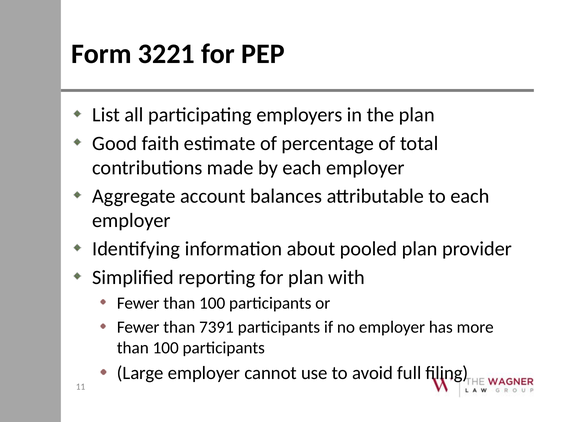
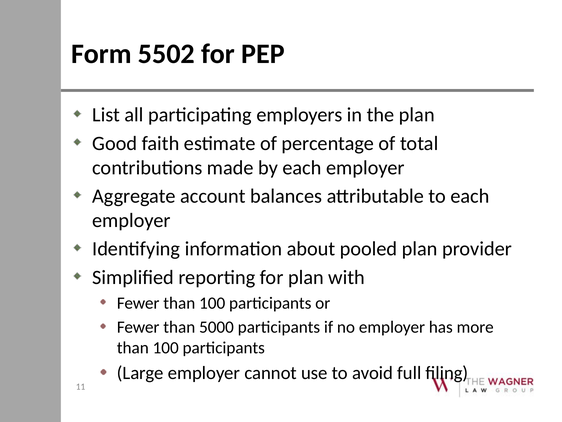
3221: 3221 -> 5502 (166, 54)
7391: 7391 -> 5000 (216, 327)
